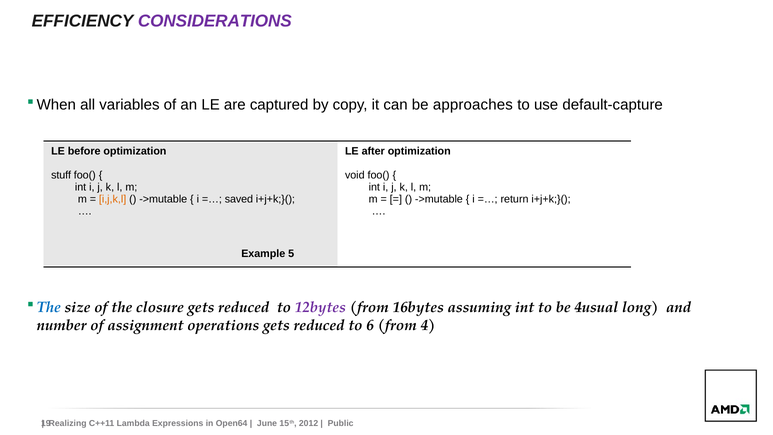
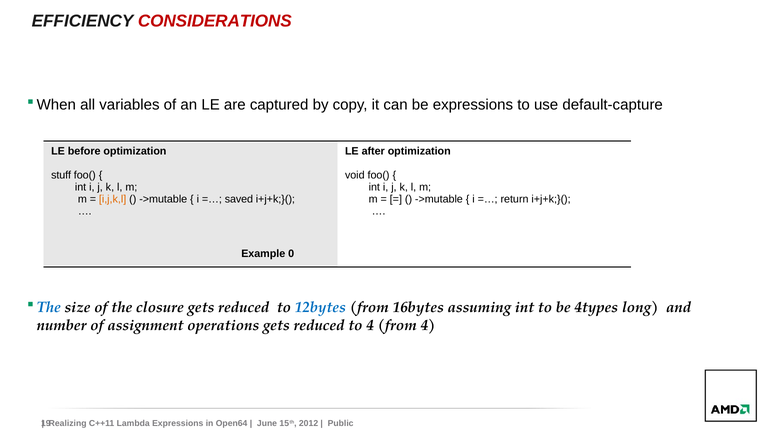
CONSIDERATIONS colour: purple -> red (215, 21)
be approaches: approaches -> expressions (473, 105)
5: 5 -> 0 (291, 254)
12bytes colour: purple -> blue (320, 307)
4usual: 4usual -> 4types (596, 307)
to 6: 6 -> 4 (370, 325)
